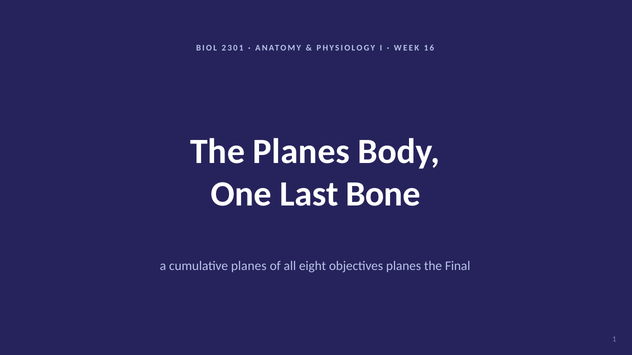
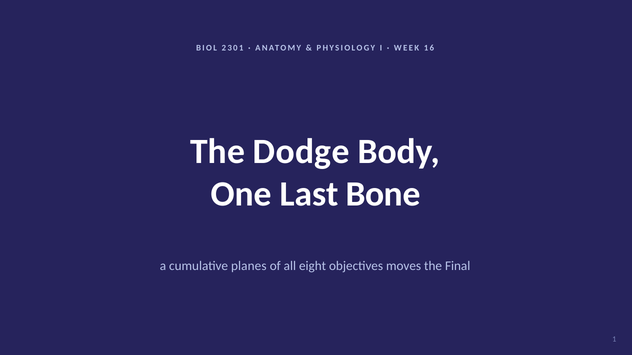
The Planes: Planes -> Dodge (301, 152)
objectives planes: planes -> moves (404, 266)
